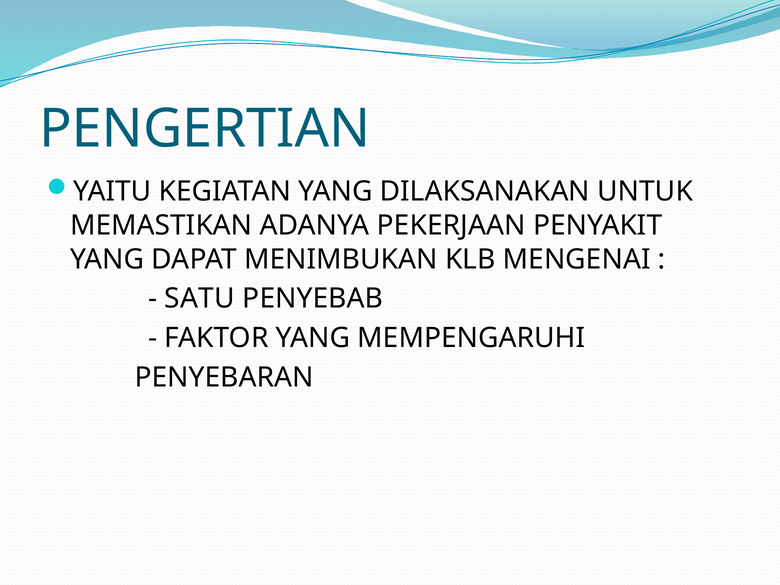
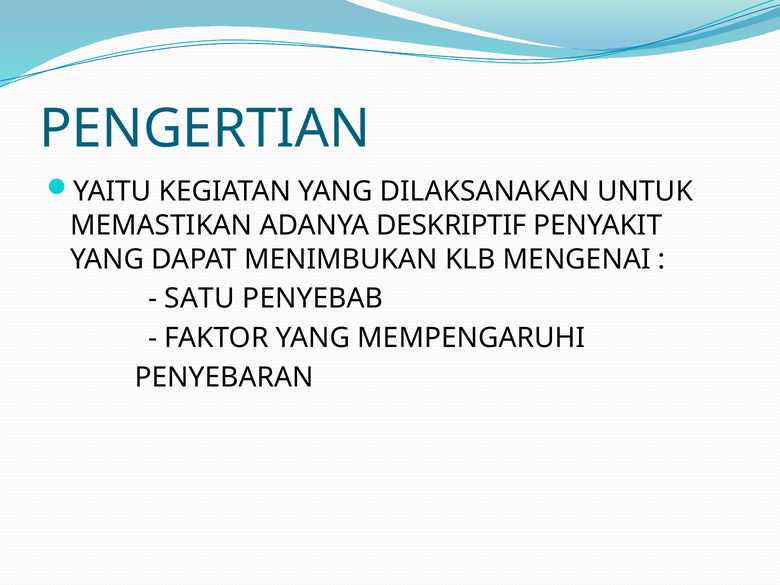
PEKERJAAN: PEKERJAAN -> DESKRIPTIF (451, 225)
